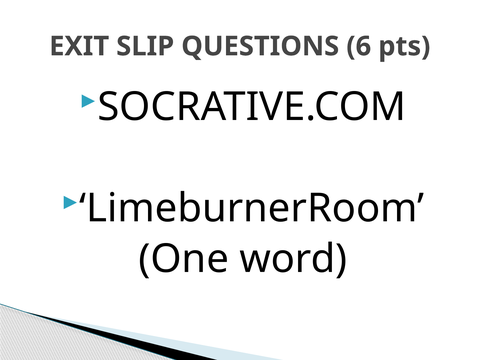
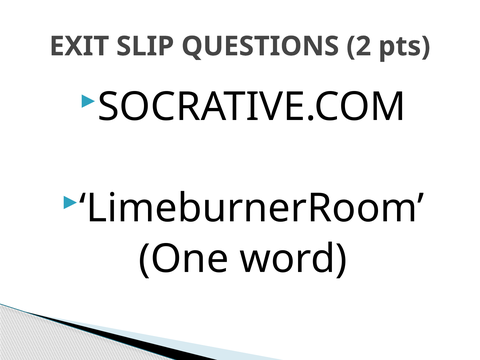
6: 6 -> 2 (359, 46)
